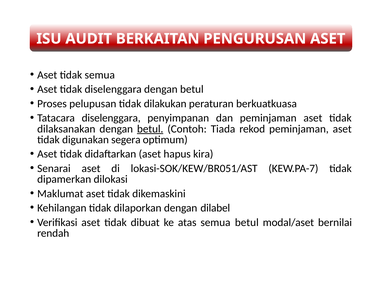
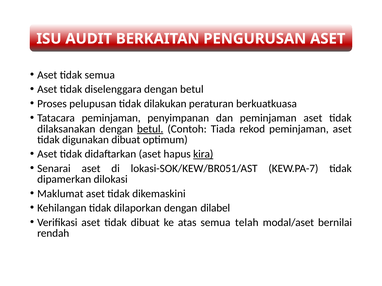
Tatacara diselenggara: diselenggara -> peminjaman (111, 118)
digunakan segera: segera -> dibuat (126, 140)
kira underline: none -> present (203, 154)
semua betul: betul -> telah (247, 223)
